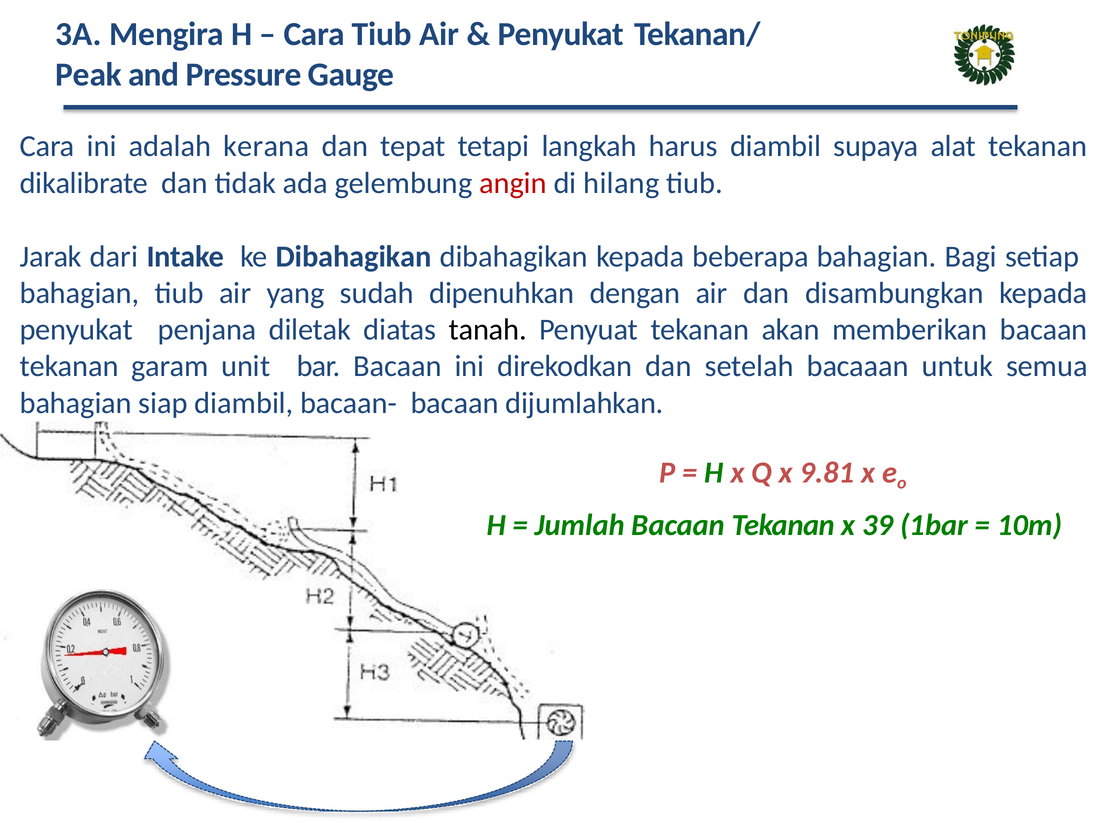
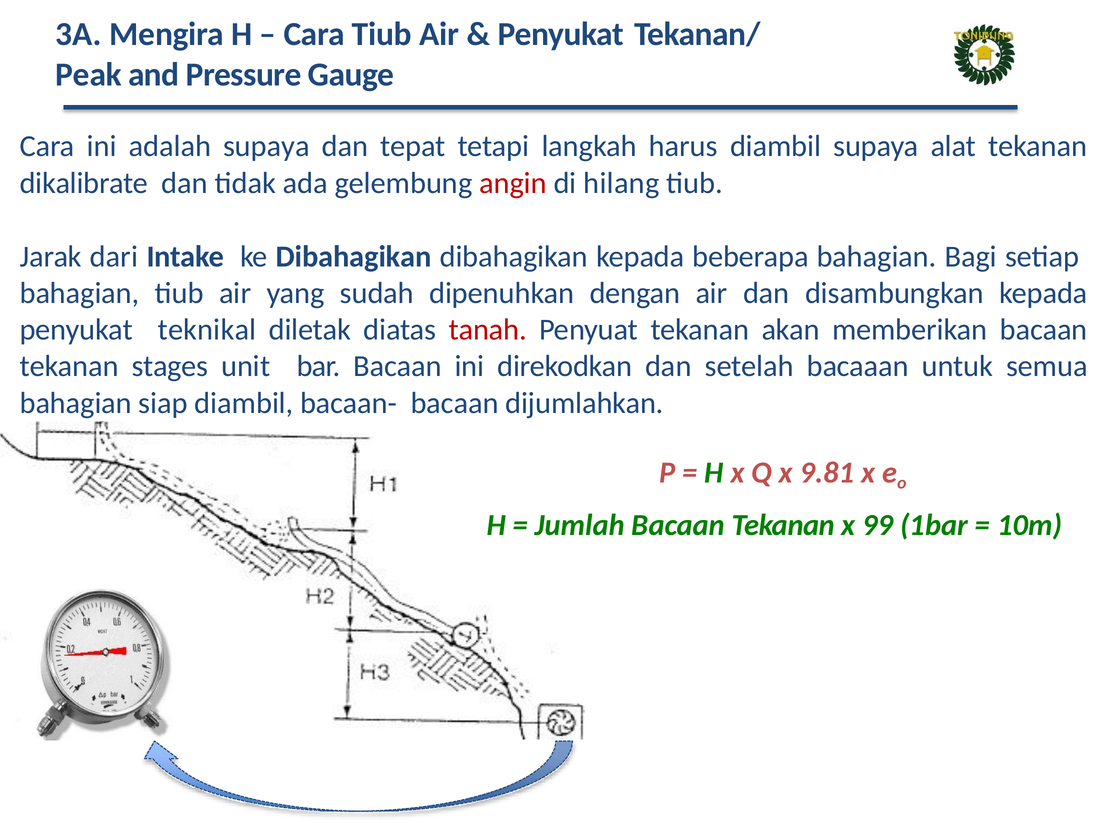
adalah kerana: kerana -> supaya (266, 146)
penjana: penjana -> teknikal (207, 330)
tanah colour: black -> red (488, 330)
garam: garam -> stages (170, 366)
39: 39 -> 99 (878, 525)
